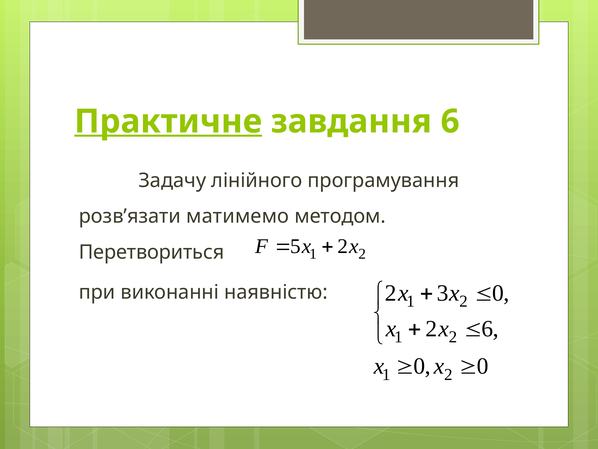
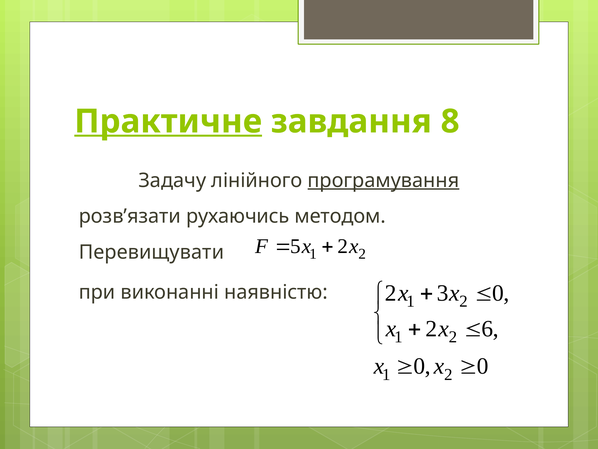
завдання 6: 6 -> 8 (450, 121)
програмування underline: none -> present (383, 180)
матимемо: матимемо -> рухаючись (238, 216)
Перетвориться: Перетвориться -> Перевищувати (151, 252)
